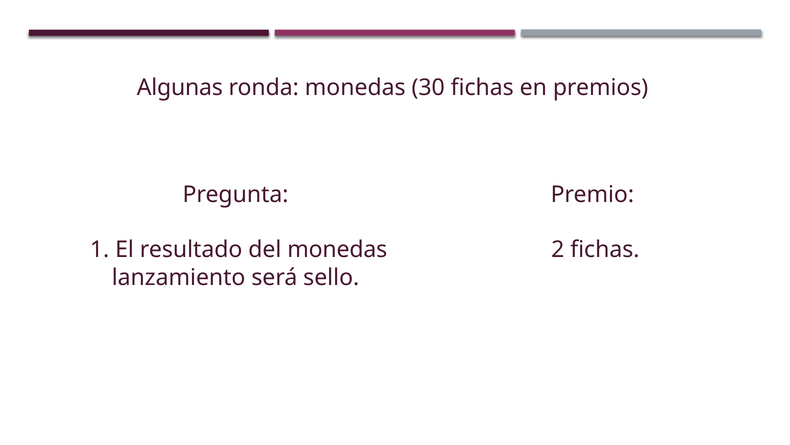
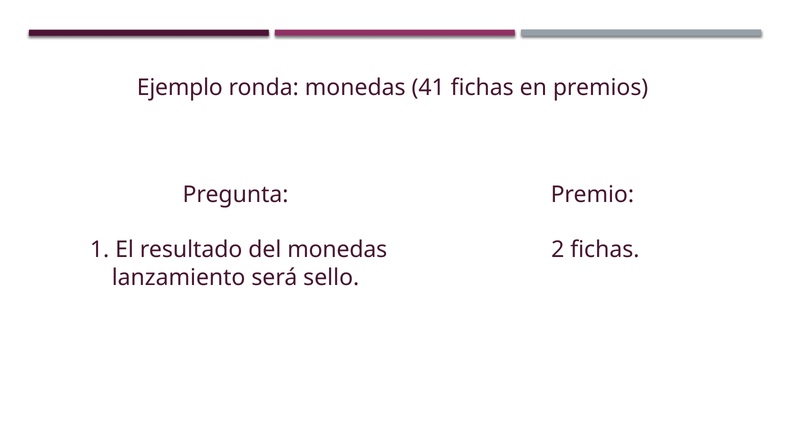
Algunas: Algunas -> Ejemplo (180, 87)
30: 30 -> 41 (428, 87)
